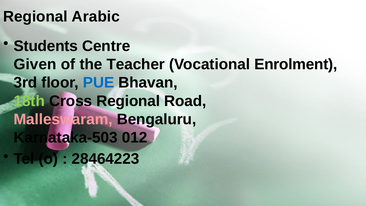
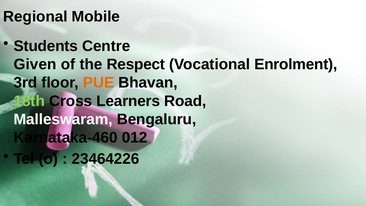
Arabic: Arabic -> Mobile (96, 17)
Teacher: Teacher -> Respect (136, 64)
PUE colour: blue -> orange (99, 83)
Cross Regional: Regional -> Learners (128, 101)
Malleswaram colour: pink -> white (63, 119)
Karnataka-503: Karnataka-503 -> Karnataka-460 (66, 138)
28464223: 28464223 -> 23464226 (105, 159)
